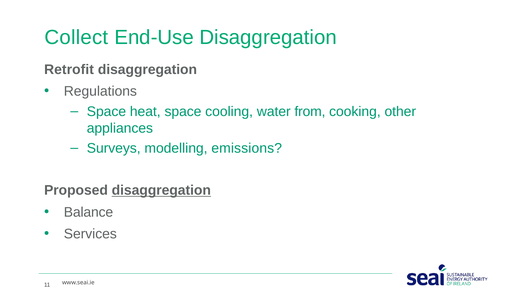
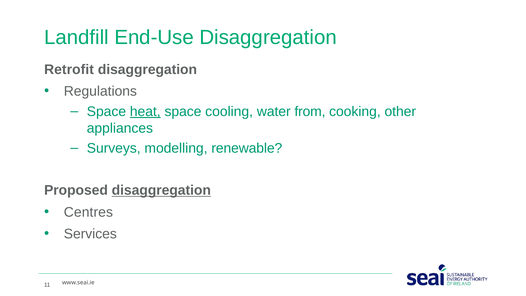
Collect: Collect -> Landfill (76, 37)
heat underline: none -> present (145, 111)
emissions: emissions -> renewable (247, 148)
Balance: Balance -> Centres (88, 212)
